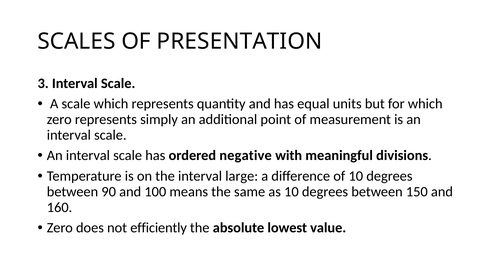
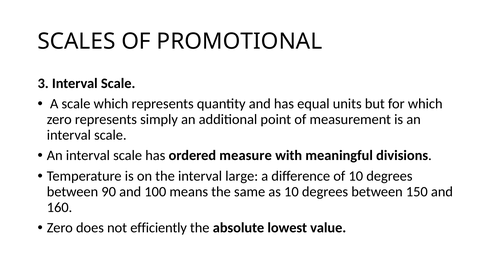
PRESENTATION: PRESENTATION -> PROMOTIONAL (239, 41)
negative: negative -> measure (246, 156)
